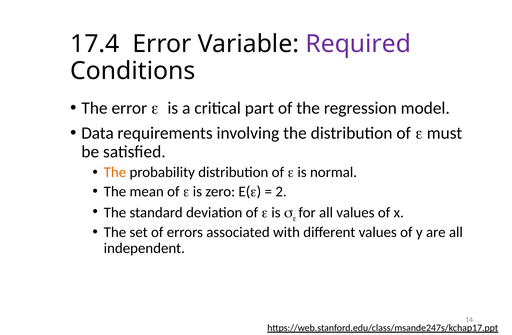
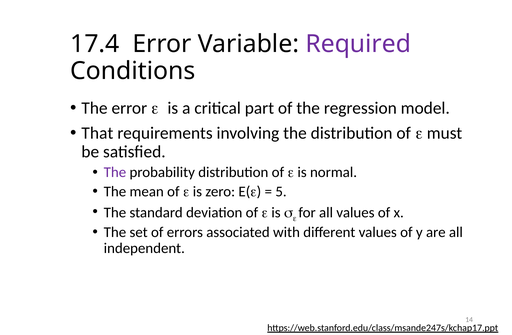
Data: Data -> That (97, 133)
The colour: orange -> purple (115, 172)
2: 2 -> 5 (281, 191)
